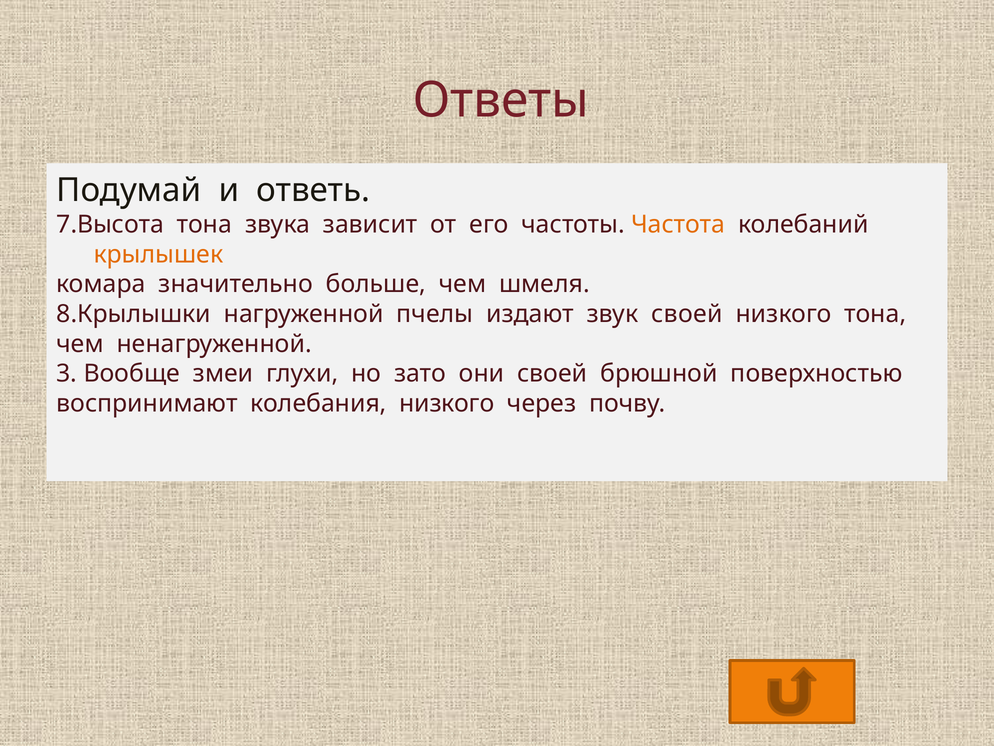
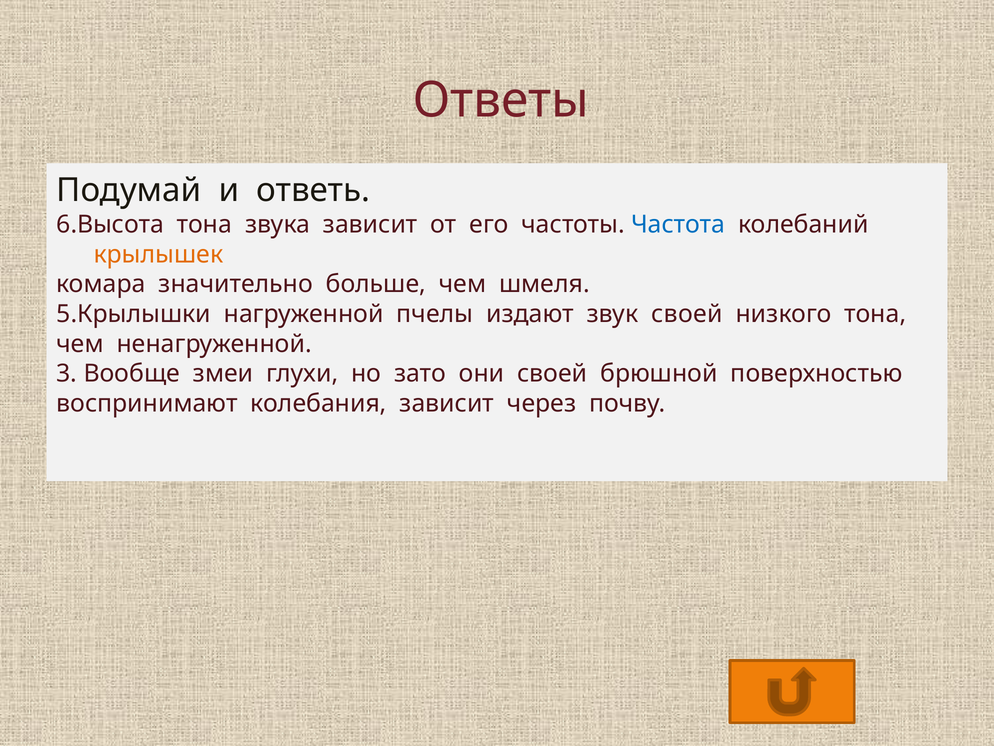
7.Высота: 7.Высота -> 6.Высота (110, 224)
Частота colour: orange -> blue (678, 224)
8.Крылышки: 8.Крылышки -> 5.Крылышки (134, 314)
колебания низкого: низкого -> зависит (447, 403)
